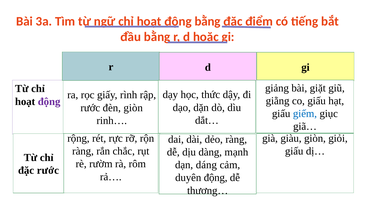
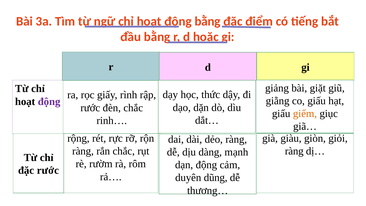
đèn giòn: giòn -> chắc (133, 108)
giếm colour: blue -> orange (305, 114)
giấu: giấu -> ràng (294, 151)
dạn dáng: dáng -> động (206, 165)
duyên động: động -> dũng (216, 178)
